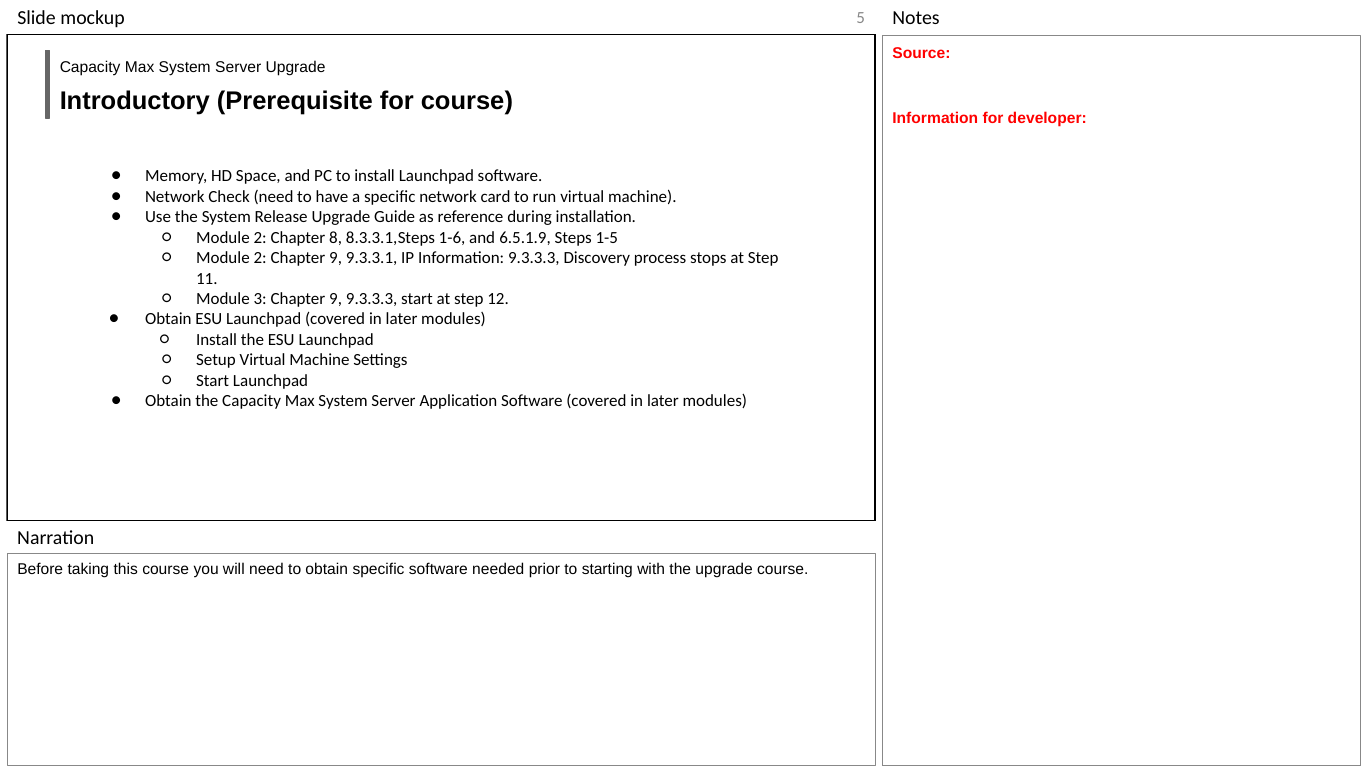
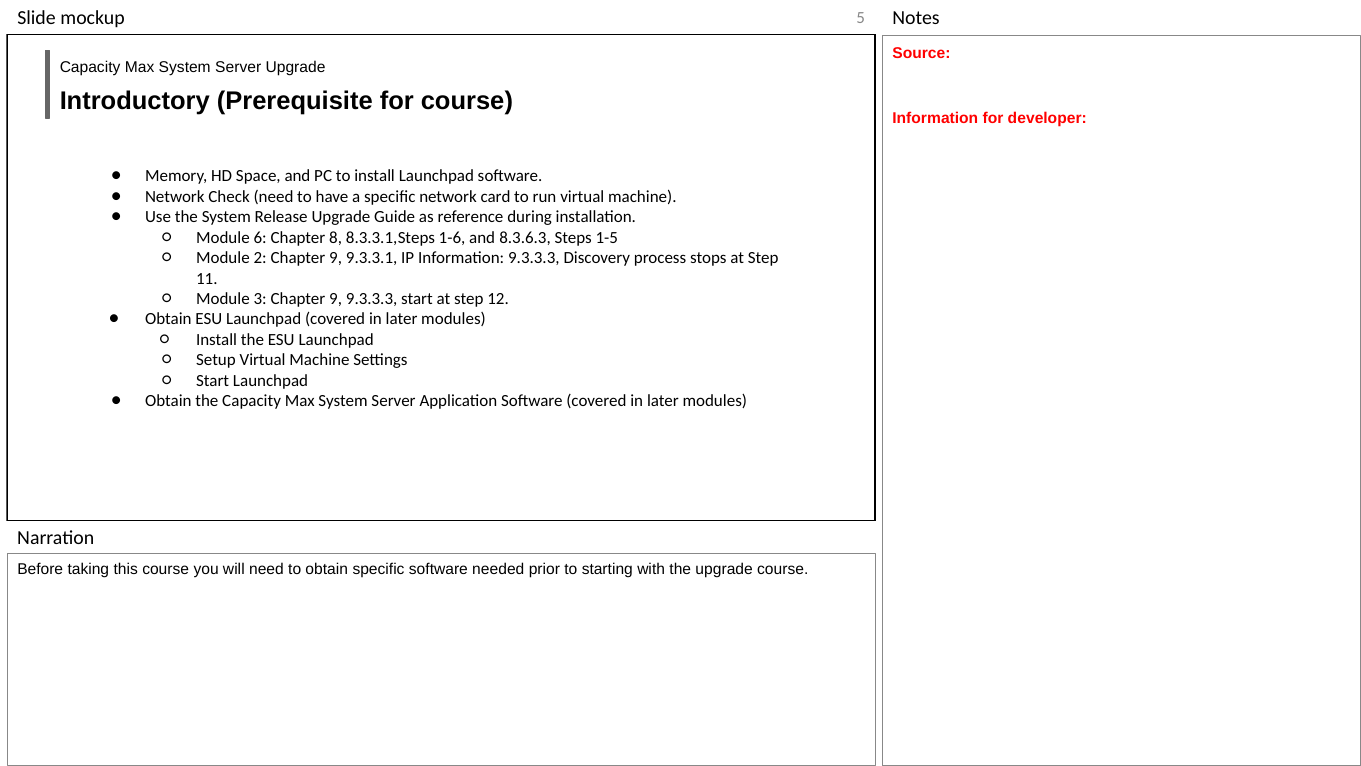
2: 2 -> 6 (260, 238)
6.5.1.9: 6.5.1.9 -> 8.3.6.3 (525, 238)
